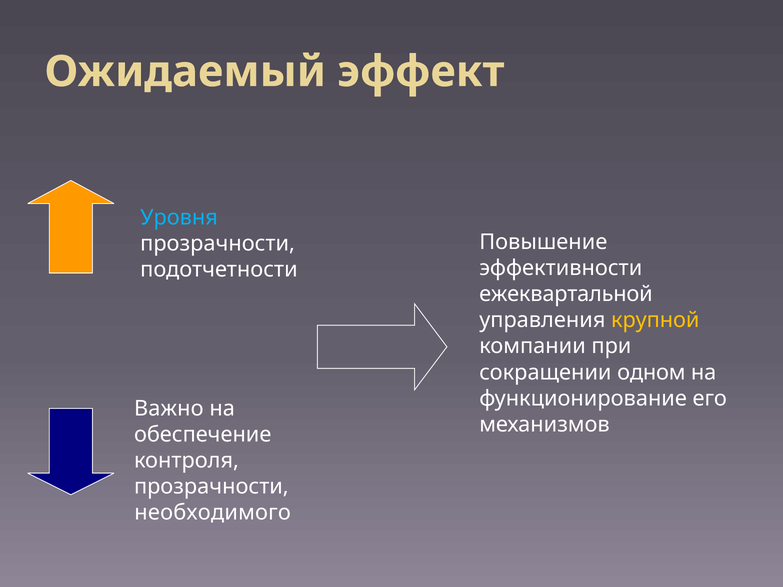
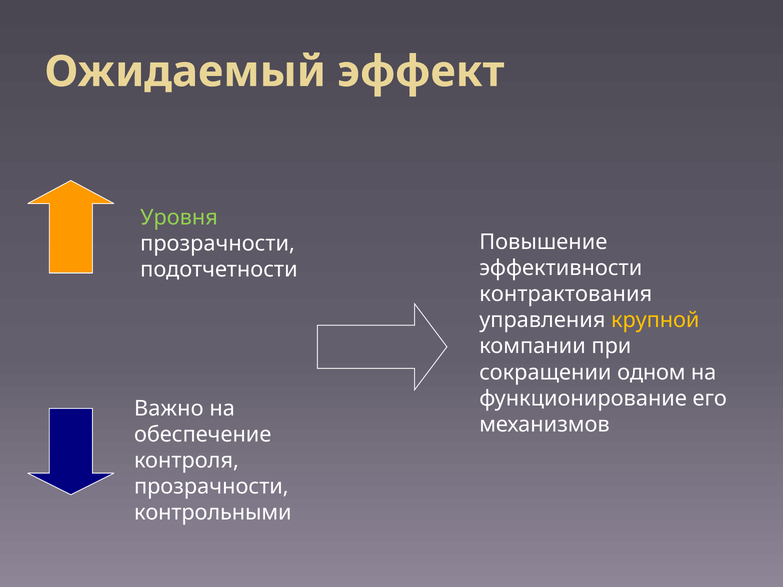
Уровня colour: light blue -> light green (179, 217)
ежеквартальной: ежеквартальной -> контрактования (566, 294)
необходимого: необходимого -> контрольными (213, 513)
